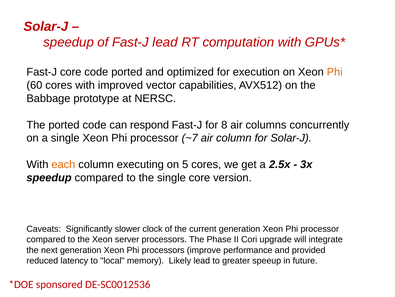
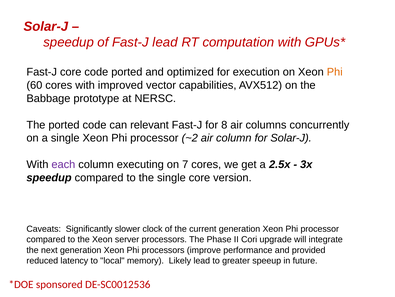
respond: respond -> relevant (150, 125)
~7: ~7 -> ~2 (190, 138)
each colour: orange -> purple (63, 164)
5: 5 -> 7 (185, 164)
